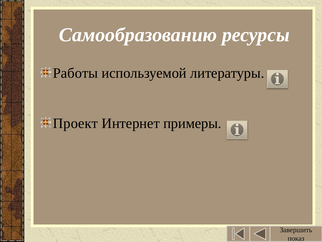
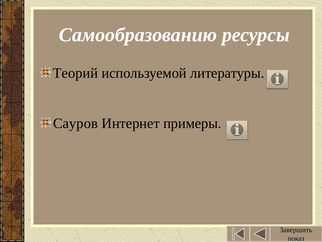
Работы: Работы -> Теорий (75, 73)
Проект: Проект -> Сауров (75, 123)
